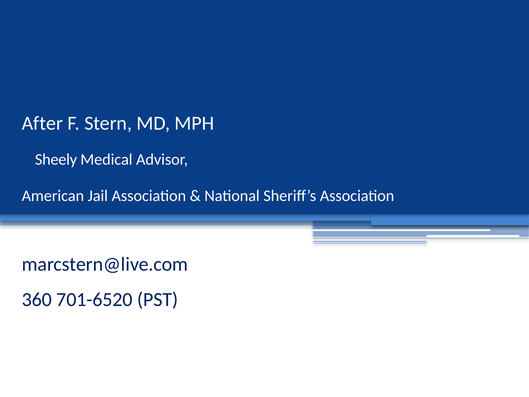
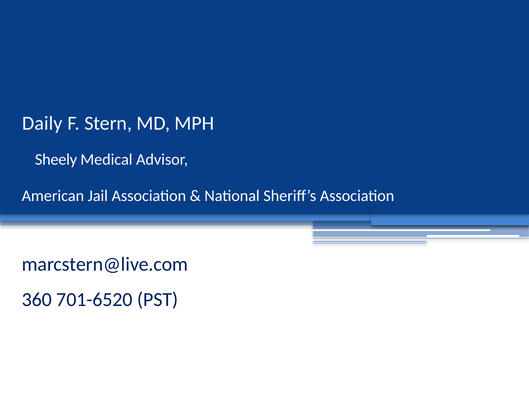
After: After -> Daily (42, 123)
